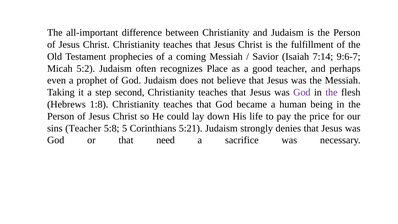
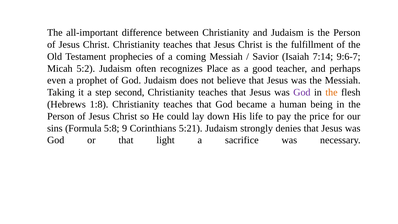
the colour: purple -> orange (331, 92)
sins Teacher: Teacher -> Formula (83, 128)
5: 5 -> 9 (125, 128)
need: need -> light (166, 140)
